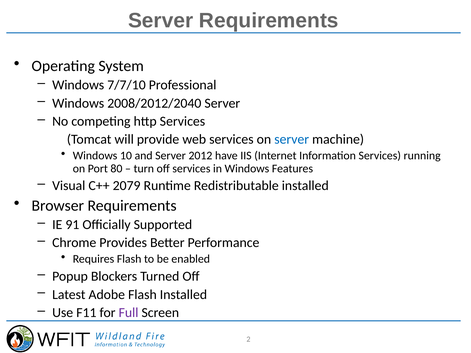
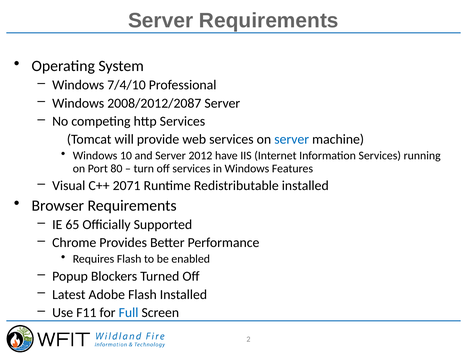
7/7/10: 7/7/10 -> 7/4/10 (126, 85)
2008/2012/2040: 2008/2012/2040 -> 2008/2012/2087 (154, 103)
2079: 2079 -> 2071 (127, 186)
91: 91 -> 65 (72, 225)
Full colour: purple -> blue (129, 313)
